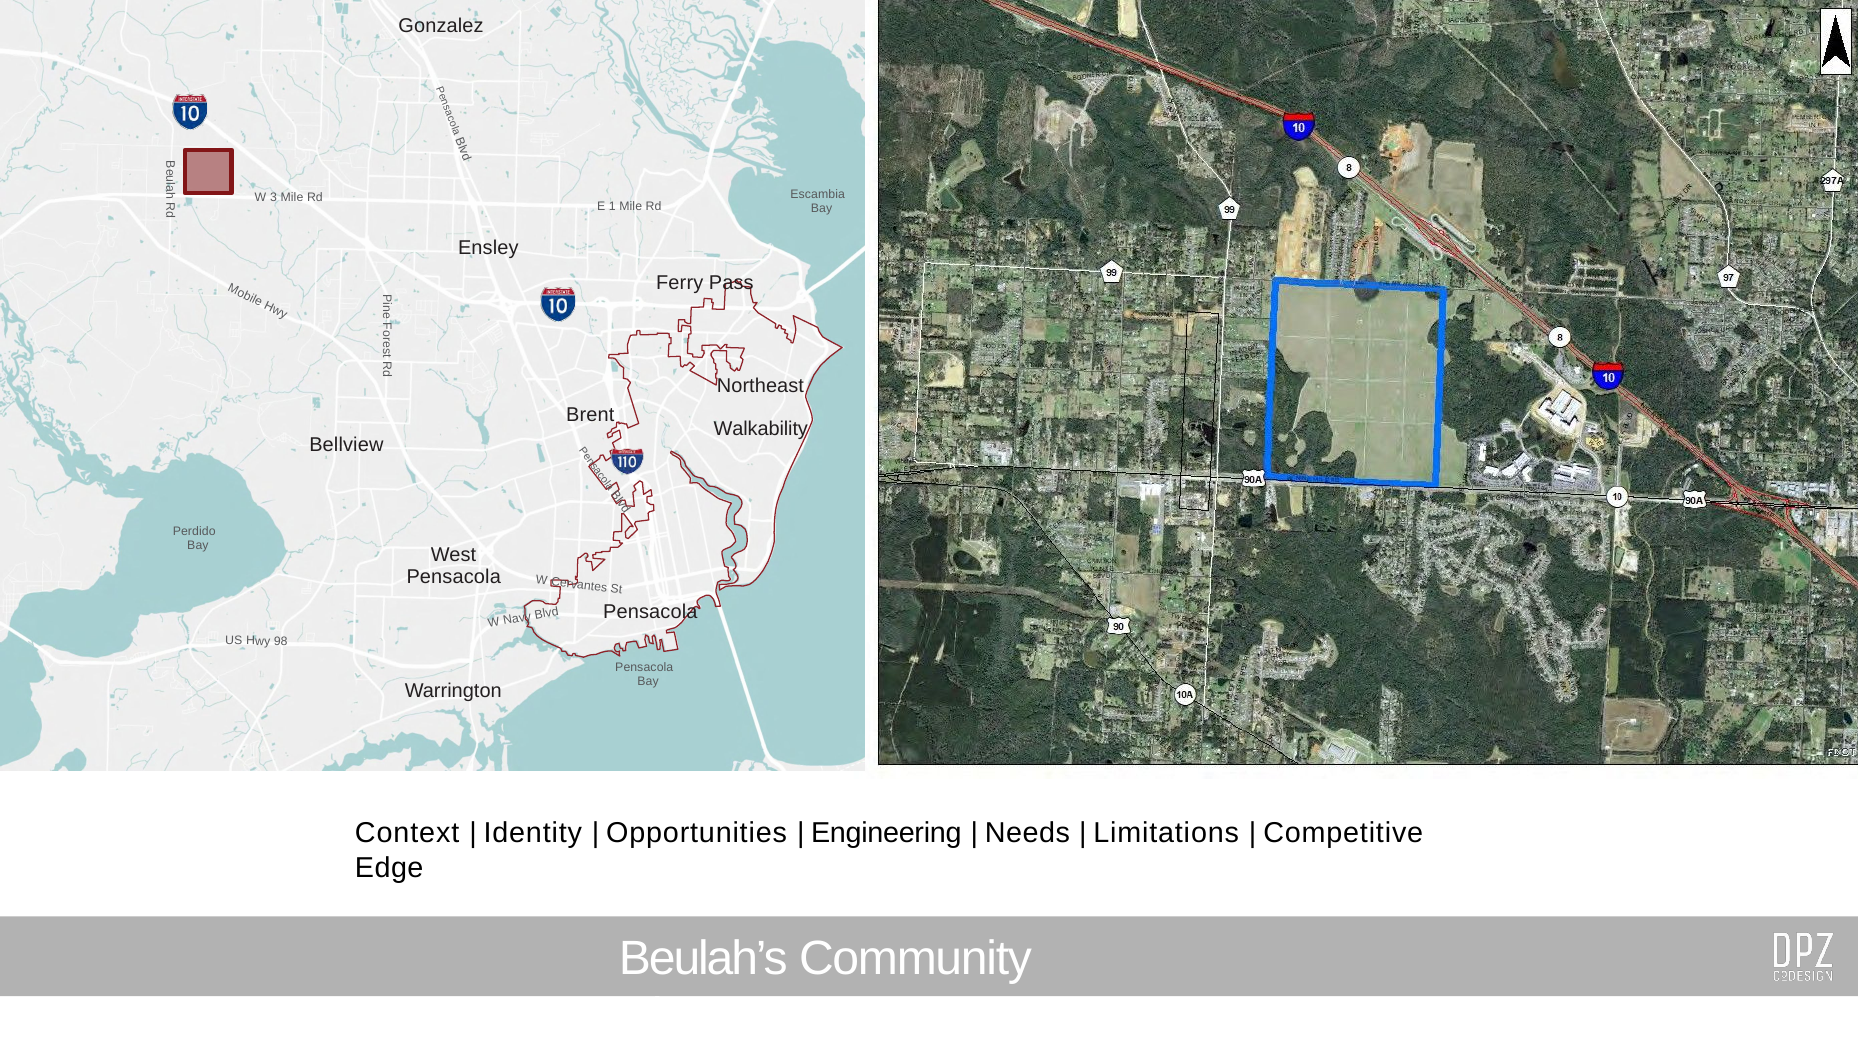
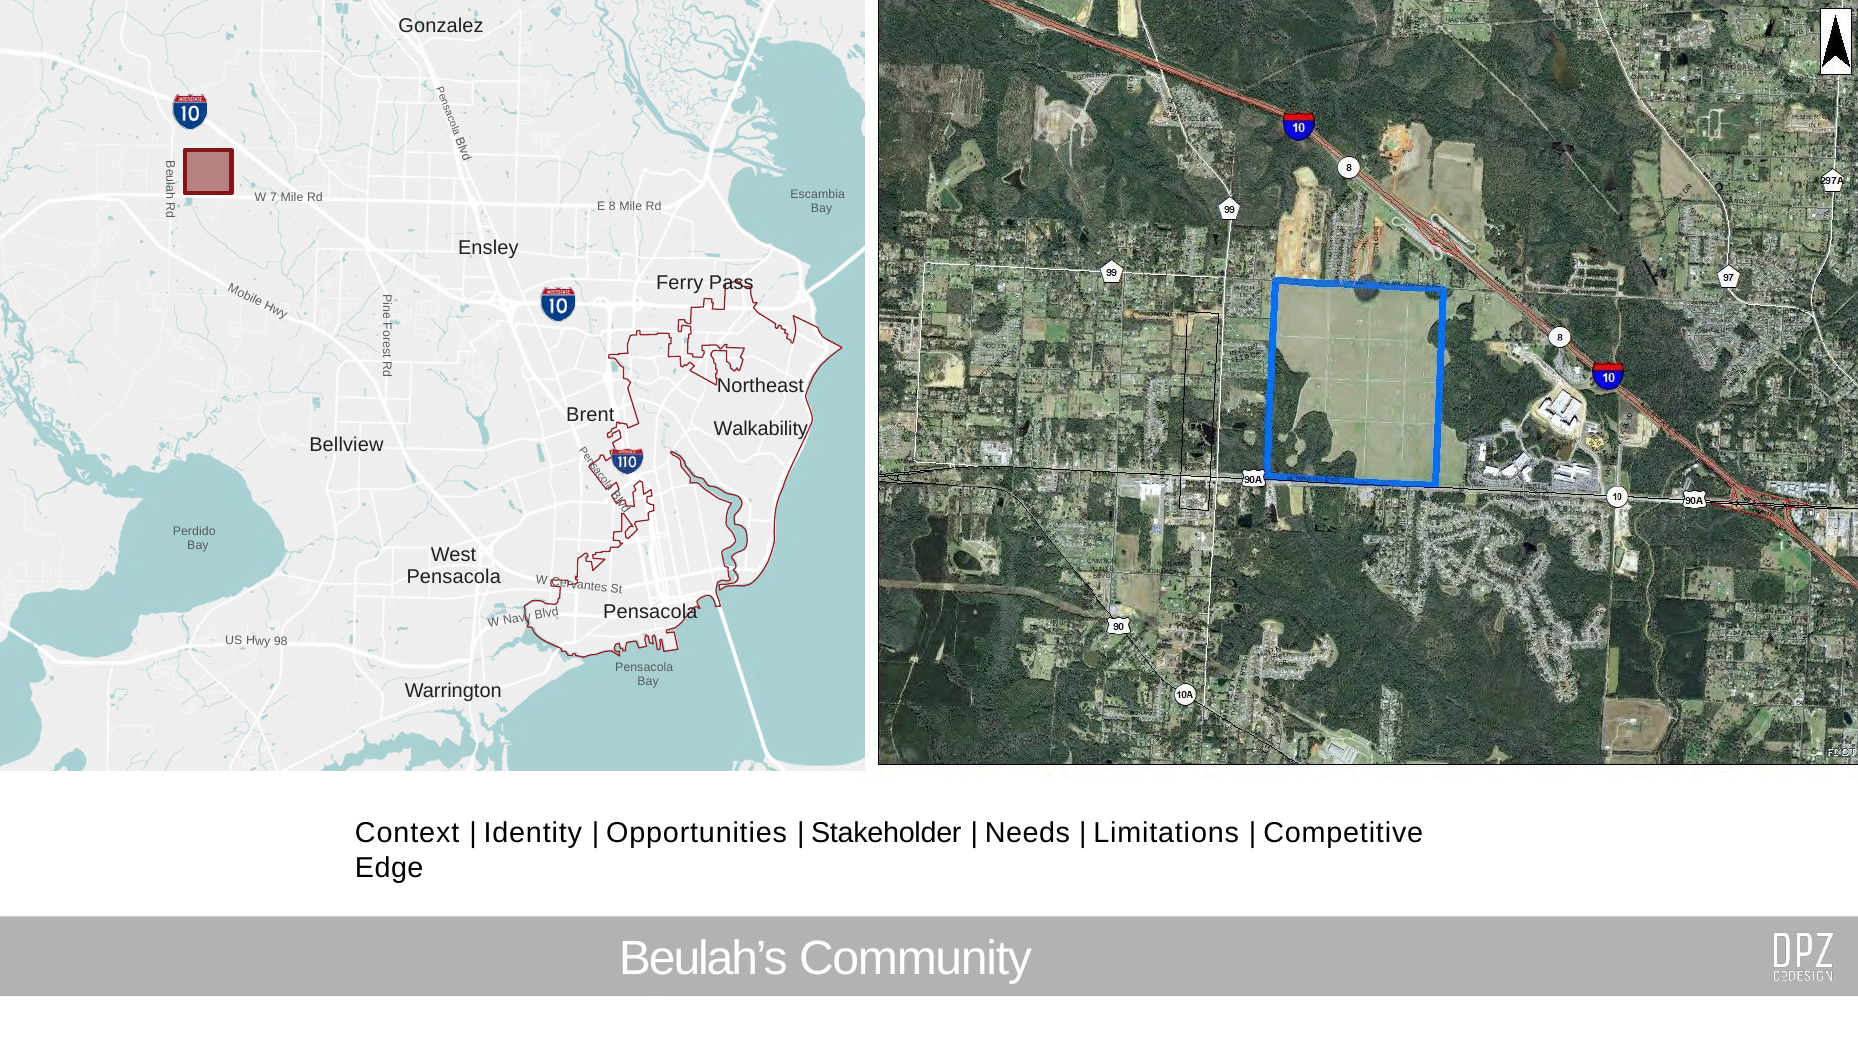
3: 3 -> 7 (274, 198)
1: 1 -> 8 (612, 206)
Engineering: Engineering -> Stakeholder (886, 833)
